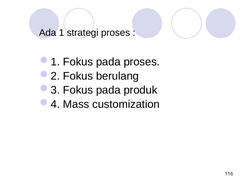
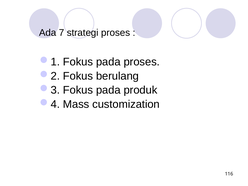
1: 1 -> 7 (62, 33)
